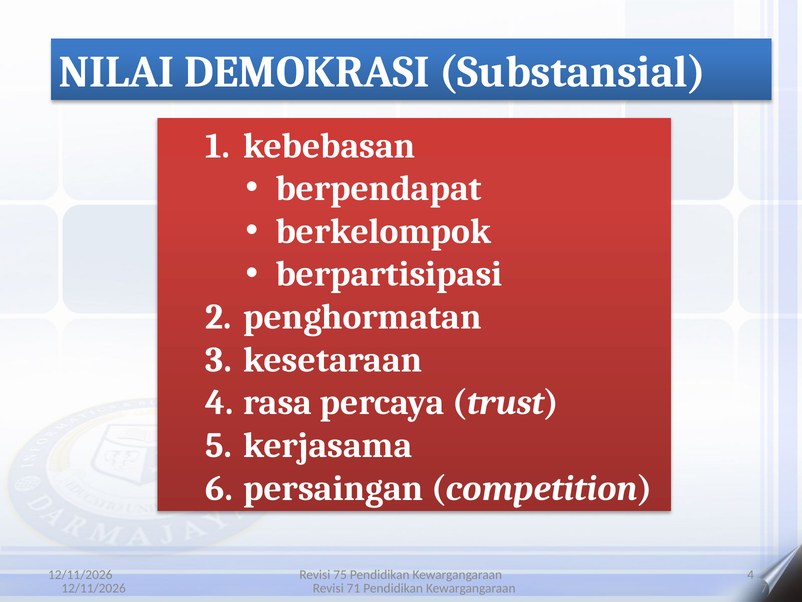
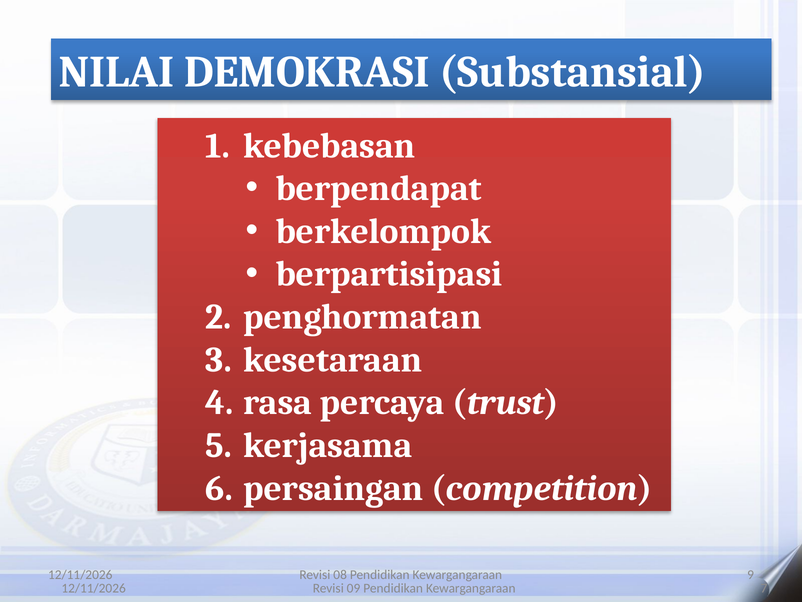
75: 75 -> 08 (340, 574)
Kewargangaraan 4: 4 -> 9 (751, 574)
71: 71 -> 09 (354, 588)
